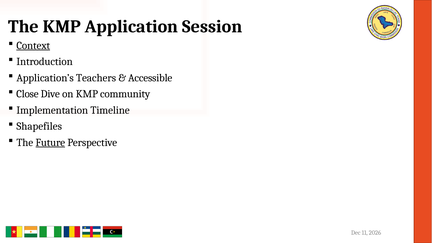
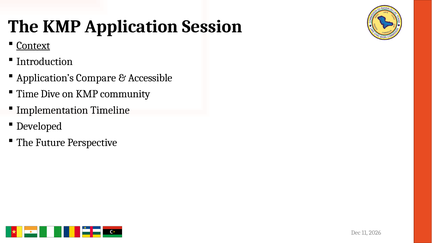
Teachers: Teachers -> Compare (96, 78)
Close: Close -> Time (27, 94)
Shapefiles: Shapefiles -> Developed (39, 126)
Future underline: present -> none (50, 142)
